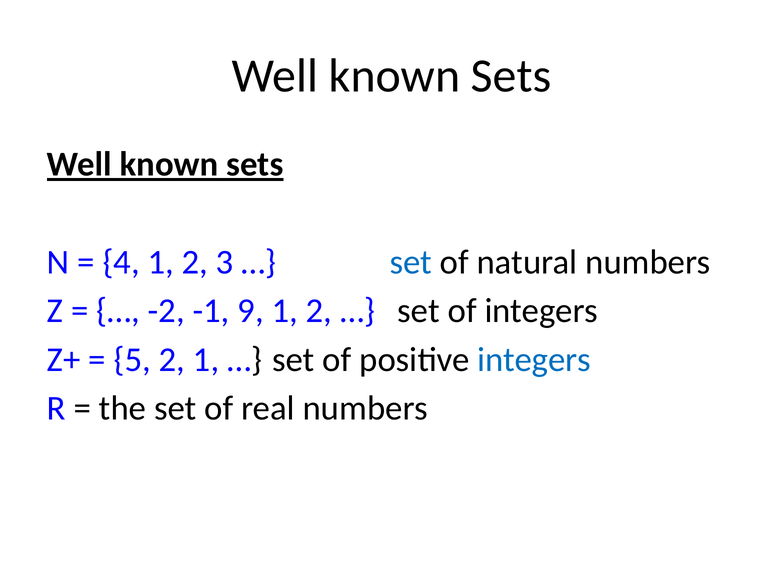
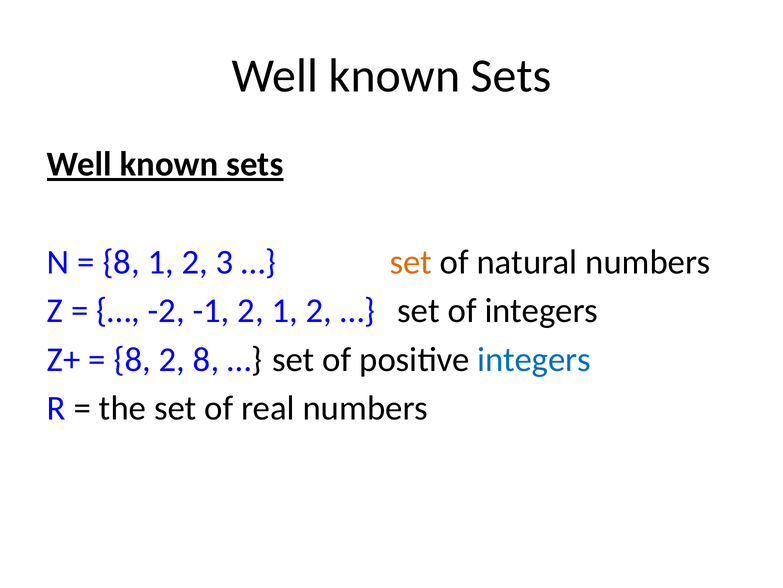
4: 4 -> 8 (121, 262)
set colour: blue -> orange (411, 262)
-1 9: 9 -> 2 (251, 310)
5: 5 -> 8 (132, 359)
2 1: 1 -> 8 (206, 359)
